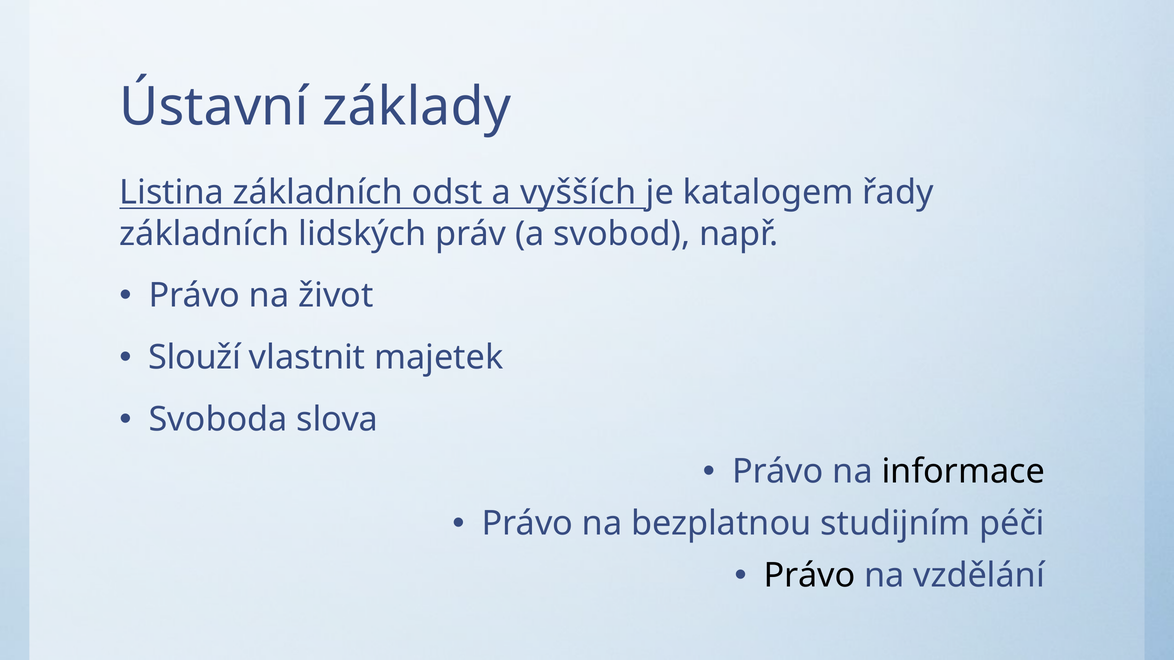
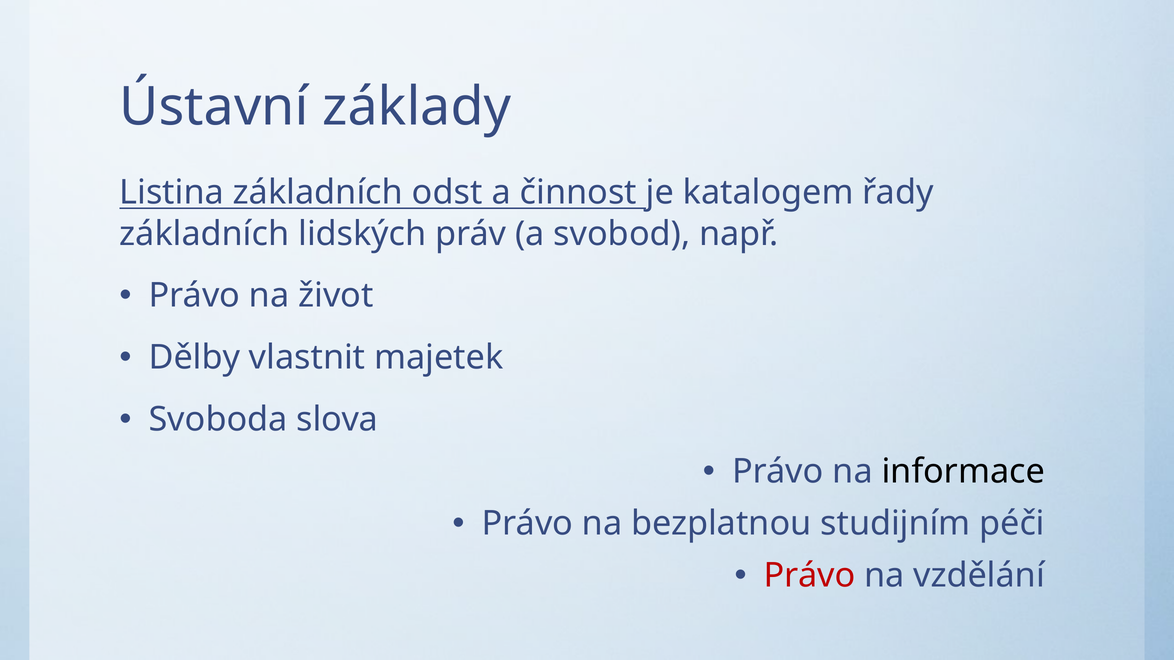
vyšších: vyšších -> činnost (578, 193)
Slouží: Slouží -> Dělby (194, 358)
Právo colour: black -> red (810, 576)
